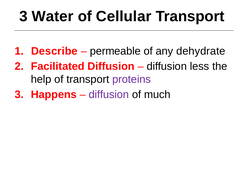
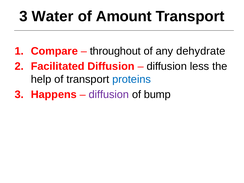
Cellular: Cellular -> Amount (124, 16)
Describe: Describe -> Compare (54, 51)
permeable: permeable -> throughout (115, 51)
proteins colour: purple -> blue (132, 79)
much: much -> bump (157, 95)
